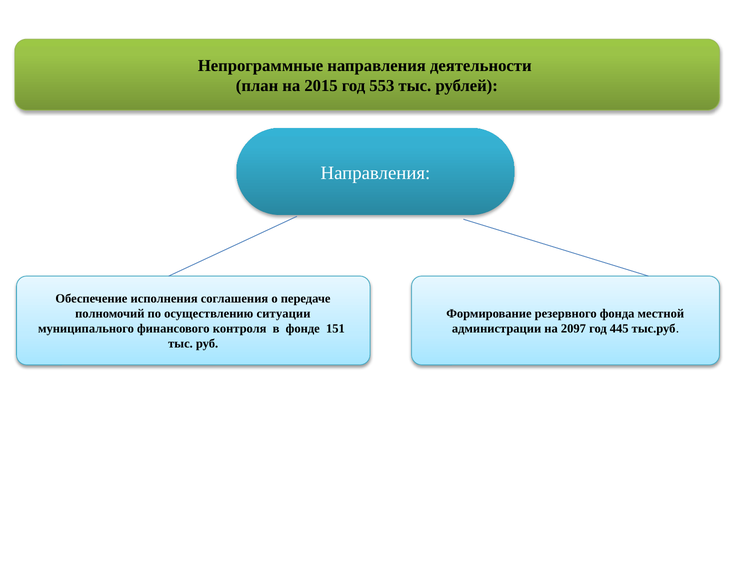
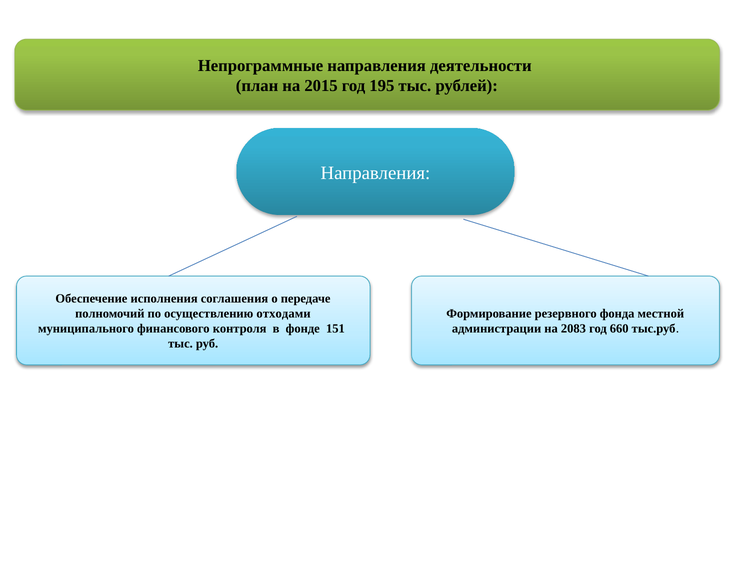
553: 553 -> 195 (382, 86)
ситуации: ситуации -> отходами (284, 314)
2097: 2097 -> 2083 (573, 329)
445: 445 -> 660 (619, 329)
